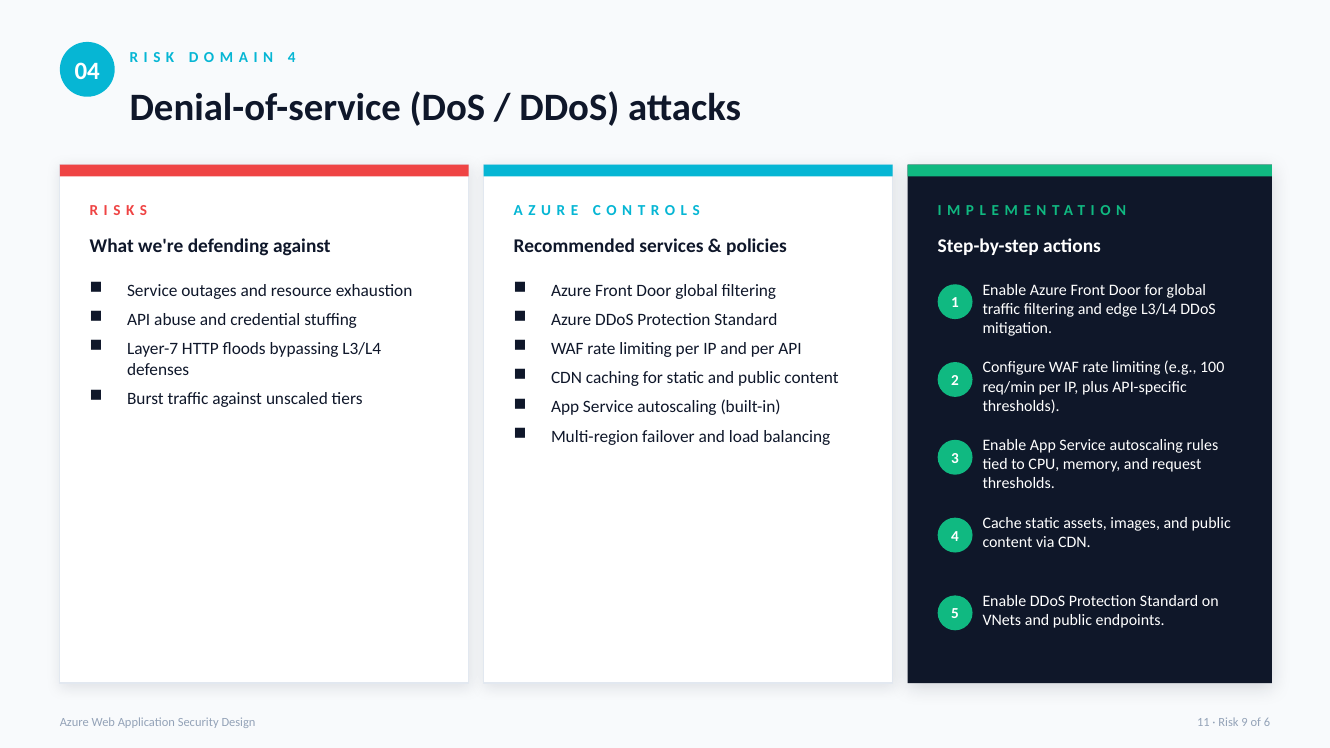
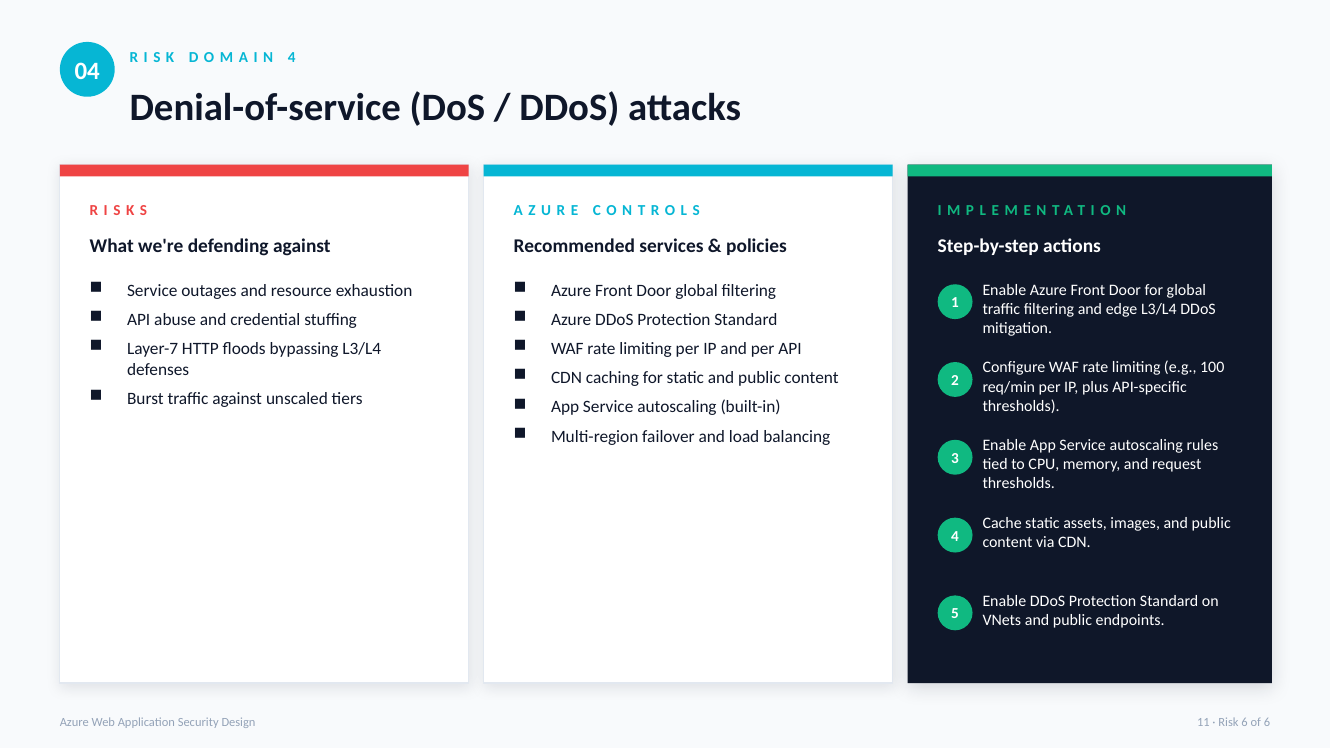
Risk 9: 9 -> 6 (1245, 722)
